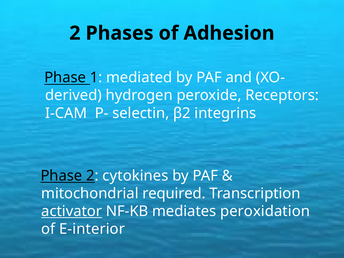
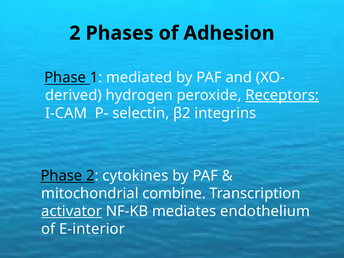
Receptors underline: none -> present (282, 95)
required: required -> combine (174, 193)
peroxidation: peroxidation -> endothelium (265, 211)
